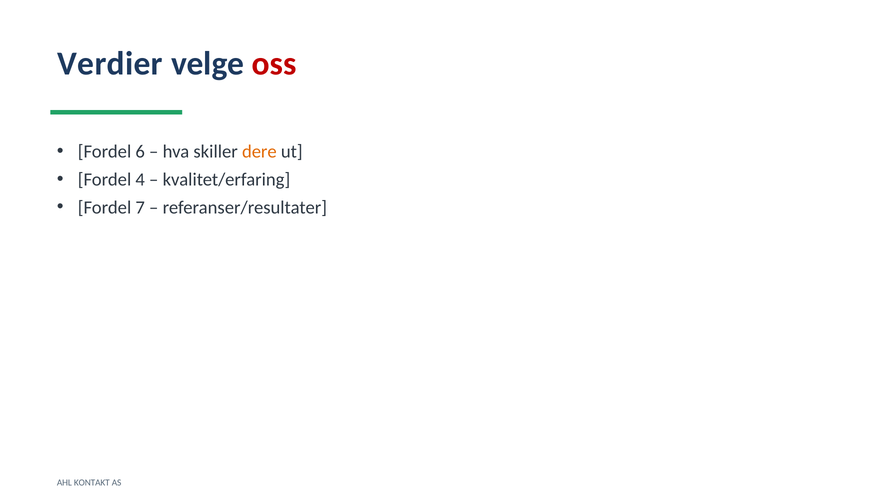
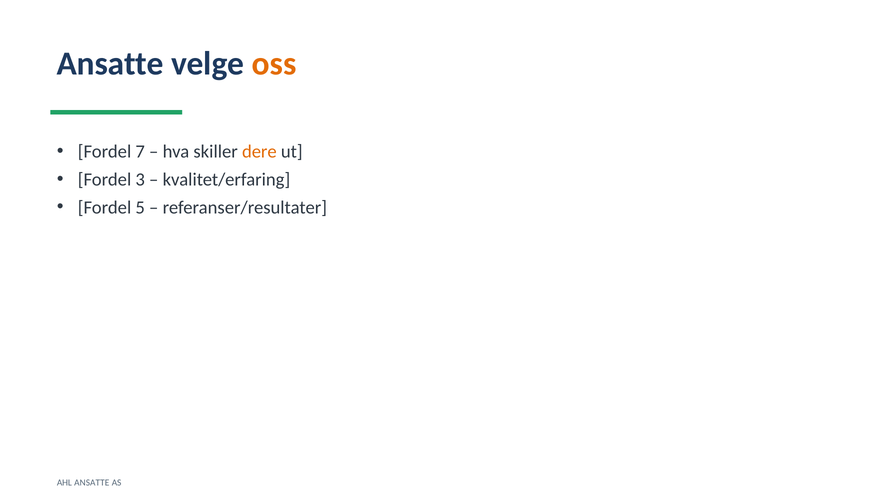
Verdier: Verdier -> Ansatte (110, 64)
oss colour: red -> orange (274, 64)
6: 6 -> 7 (140, 151)
4: 4 -> 3 (140, 179)
7: 7 -> 5 (140, 207)
AHL KONTAKT: KONTAKT -> ANSATTE (92, 483)
